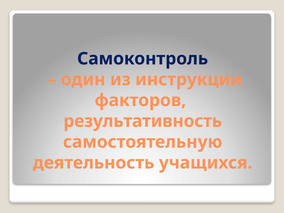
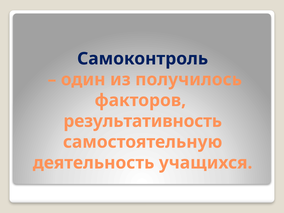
инструкции: инструкции -> получилось (189, 80)
